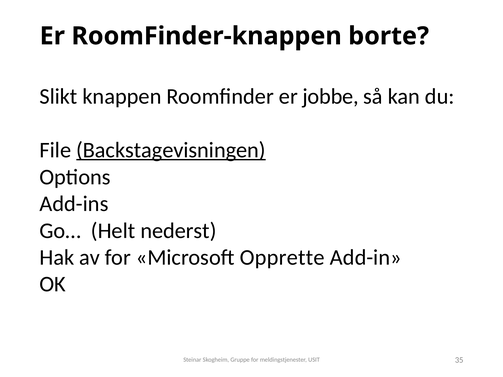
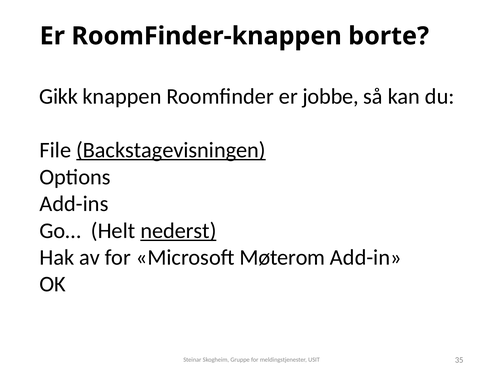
Slikt: Slikt -> Gikk (59, 97)
nederst underline: none -> present (178, 231)
Opprette: Opprette -> Møterom (282, 258)
